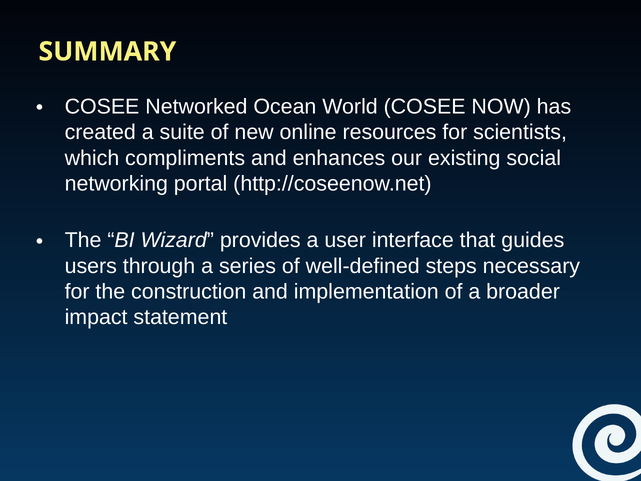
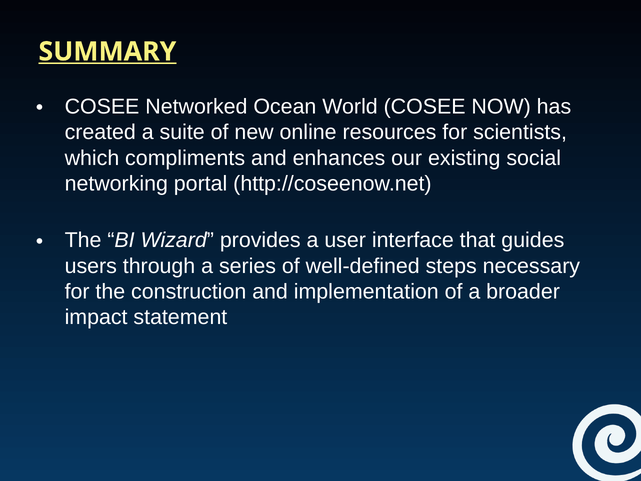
SUMMARY underline: none -> present (107, 52)
